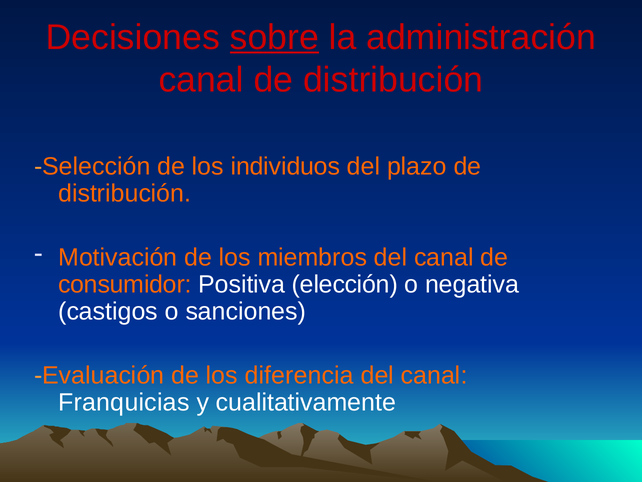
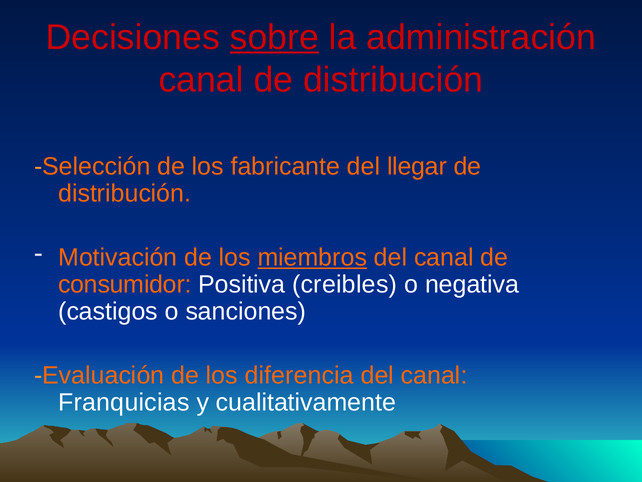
individuos: individuos -> fabricante (285, 166)
plazo: plazo -> llegar (417, 166)
miembros underline: none -> present (312, 257)
elección: elección -> creibles (345, 284)
